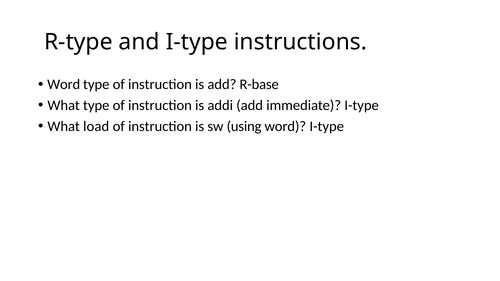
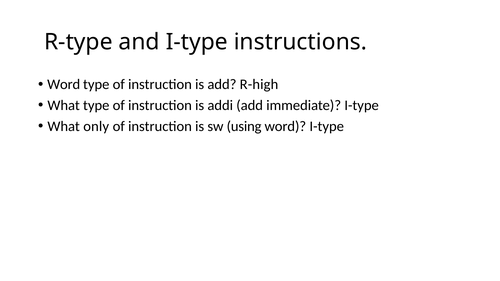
R-base: R-base -> R-high (259, 85)
load: load -> only (96, 126)
